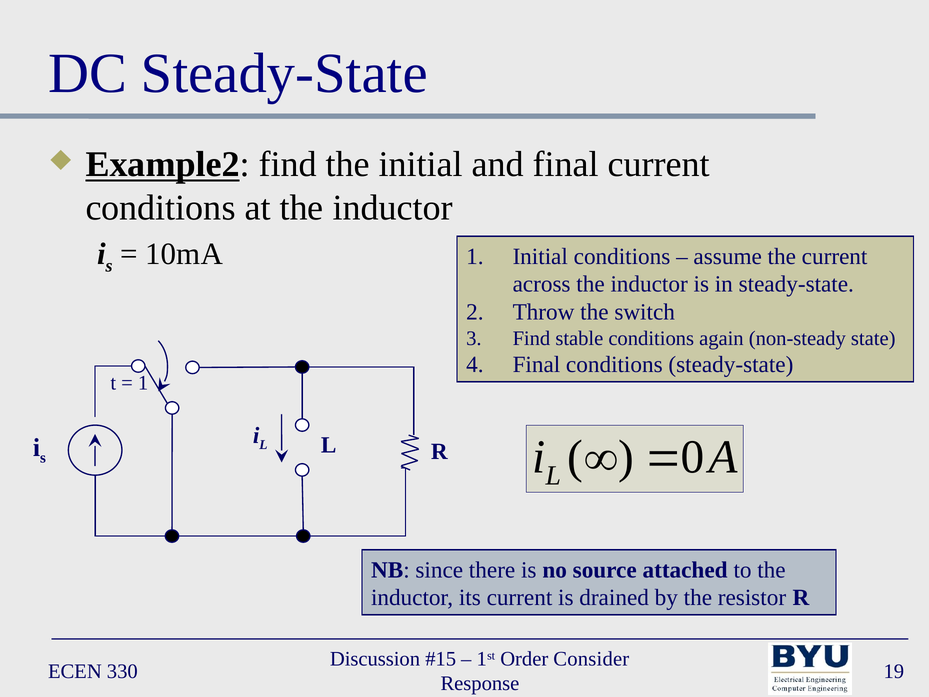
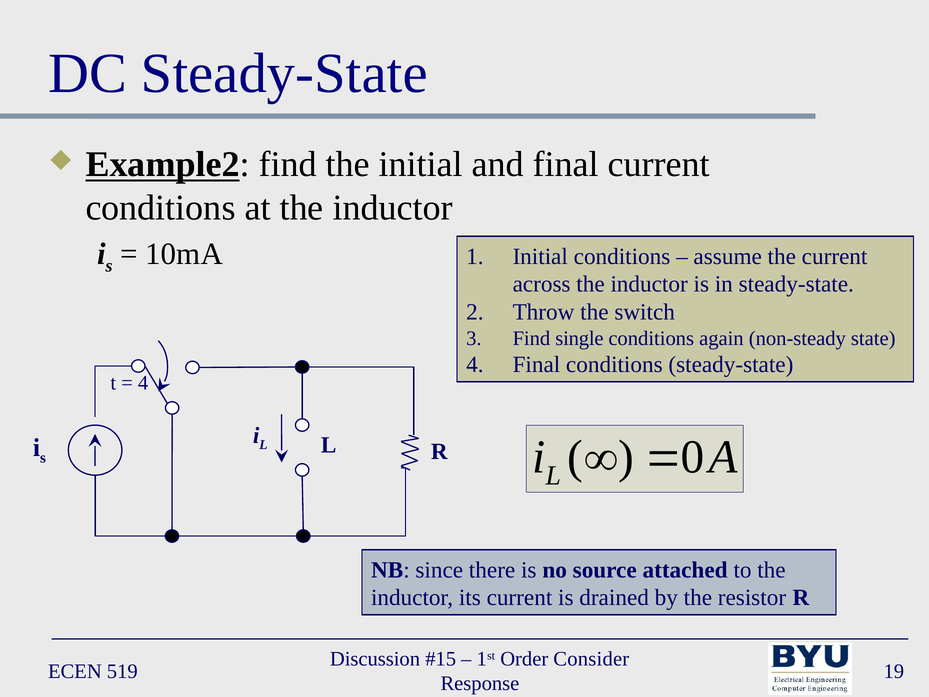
stable: stable -> single (579, 338)
1: 1 -> 4 (143, 383)
330: 330 -> 519 (122, 671)
